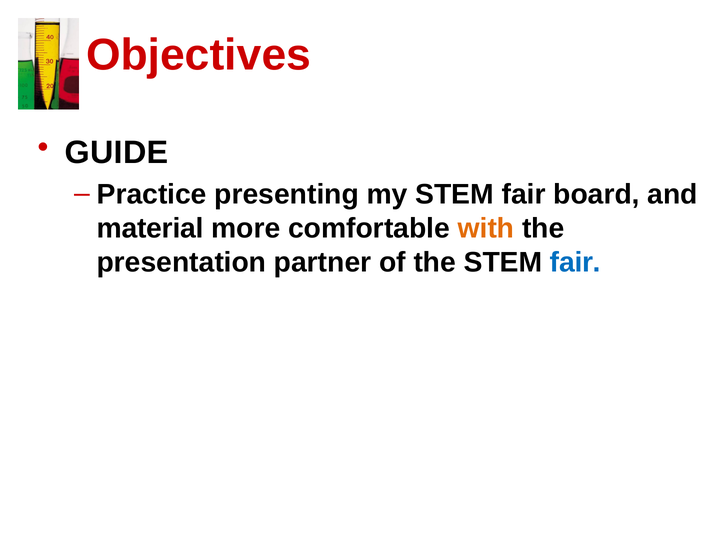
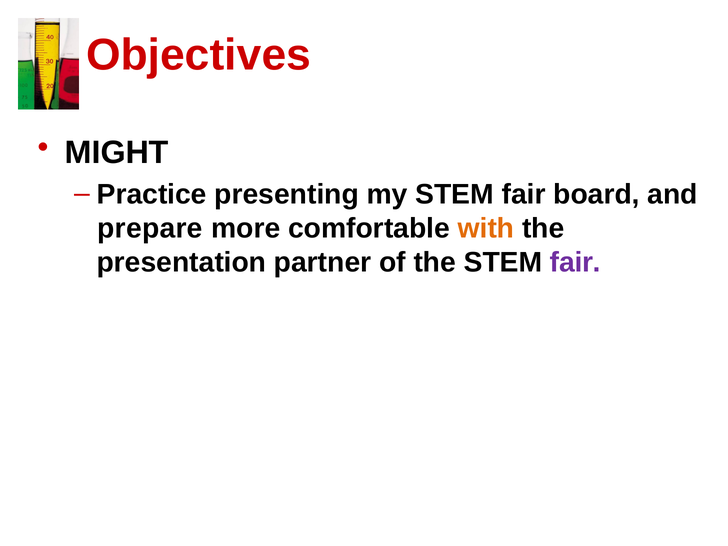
GUIDE: GUIDE -> MIGHT (117, 153)
material: material -> prepare (150, 229)
fair colour: blue -> purple (575, 263)
